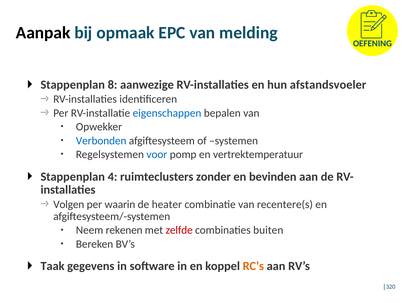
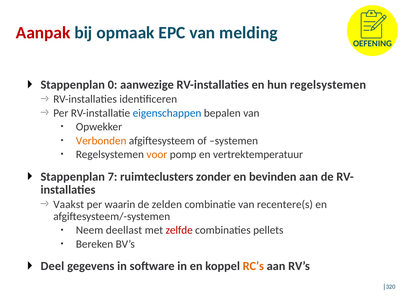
Aanpak colour: black -> red (43, 33)
8: 8 -> 0 (113, 85)
hun afstandsvoeler: afstandsvoeler -> regelsystemen (328, 85)
Verbonden colour: blue -> orange (101, 141)
voor colour: blue -> orange (157, 154)
4: 4 -> 7 (113, 177)
Volgen: Volgen -> Vaakst (69, 204)
heater: heater -> zelden (167, 204)
rekenen: rekenen -> deellast (124, 230)
buiten: buiten -> pellets (268, 230)
Taak: Taak -> Deel (52, 266)
